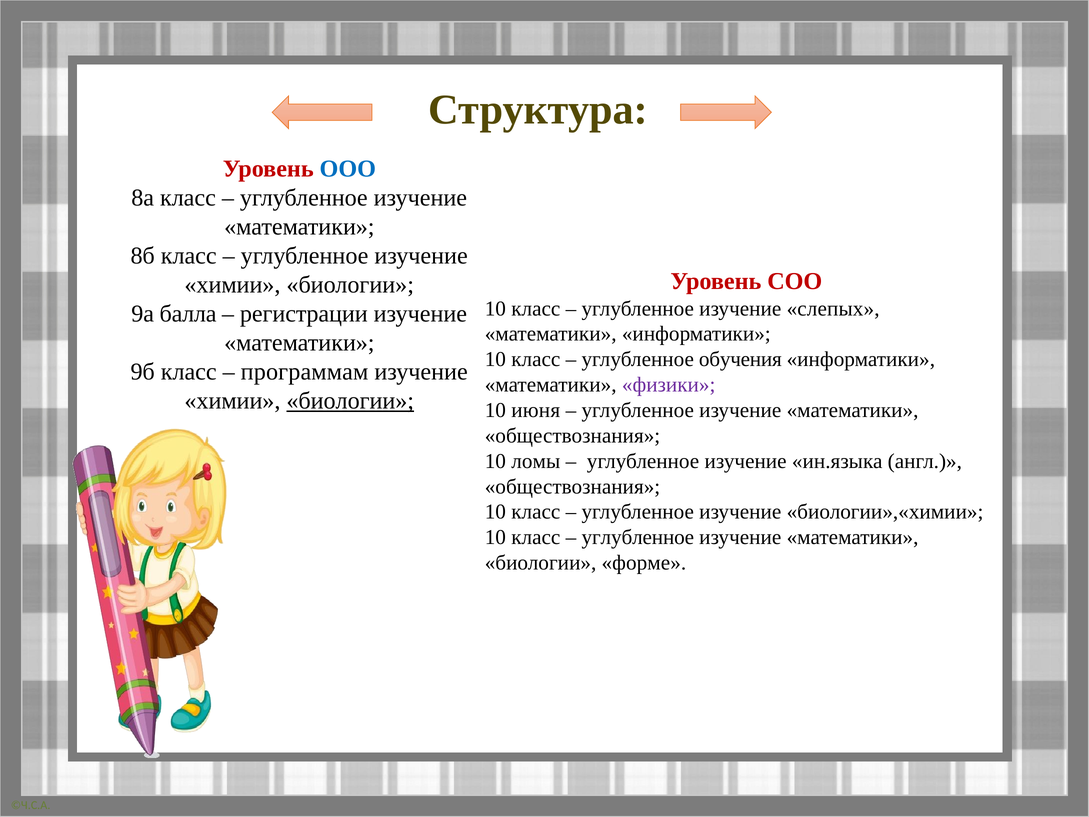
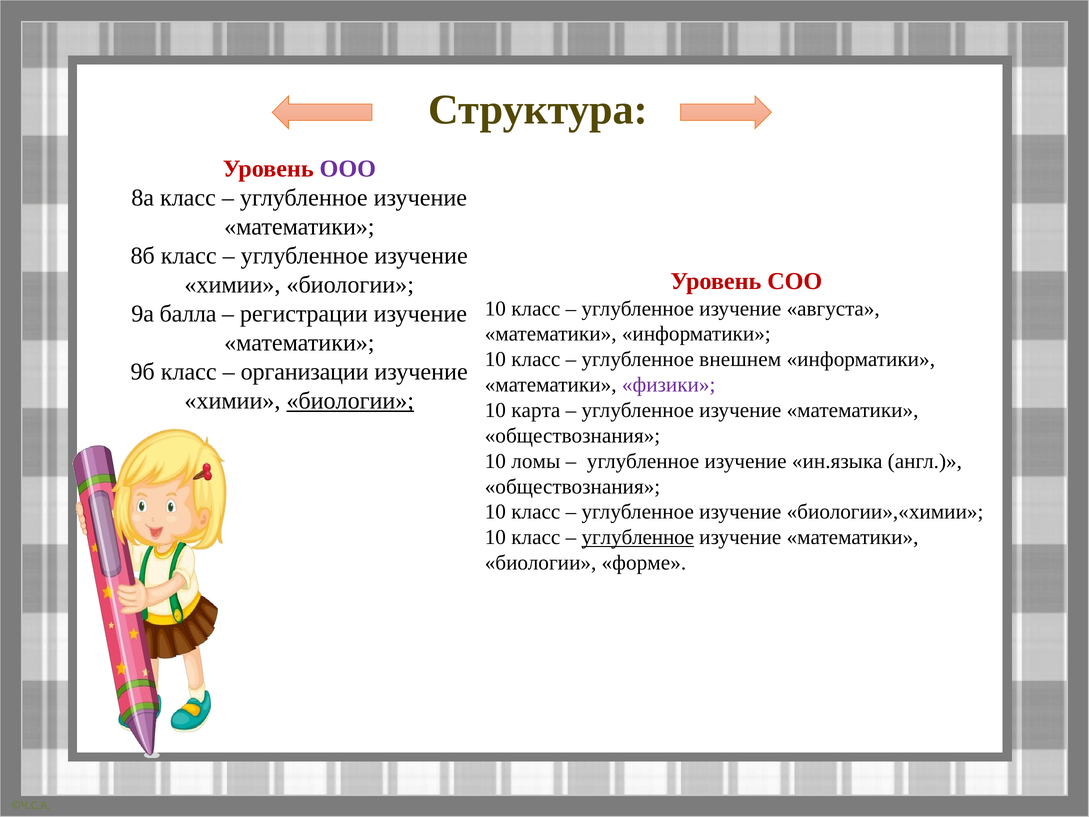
ООО colour: blue -> purple (348, 169)
слепых: слепых -> августа (833, 308)
обучения: обучения -> внешнем (740, 359)
программам: программам -> организации (305, 372)
июня: июня -> карта (536, 410)
углубленное underline: none -> present (638, 537)
